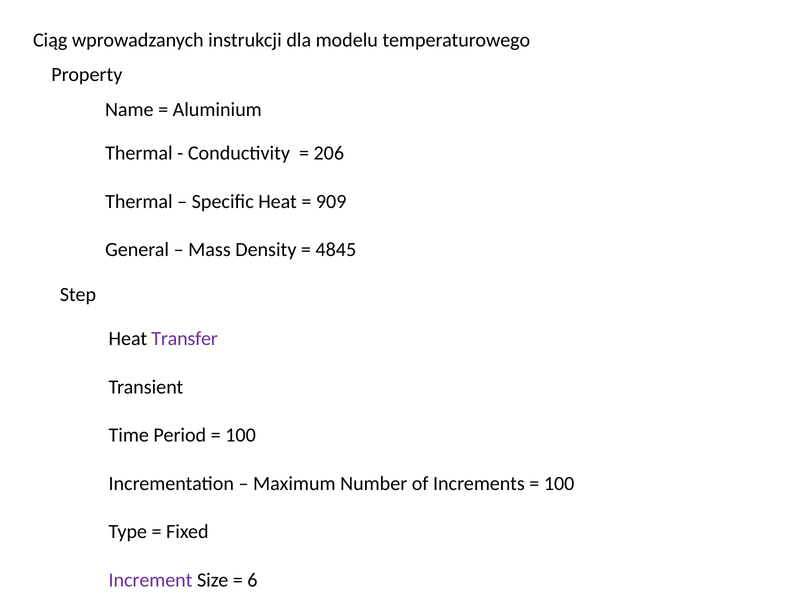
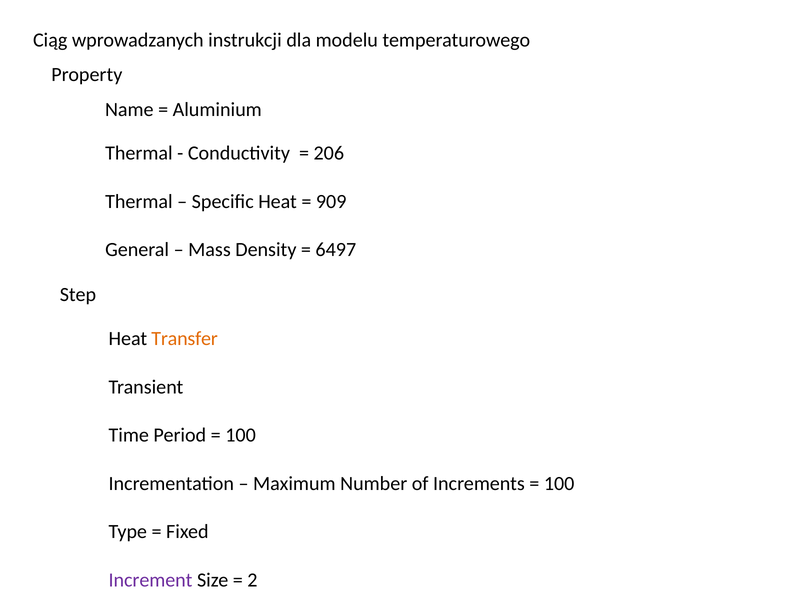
4845: 4845 -> 6497 (336, 250)
Transfer colour: purple -> orange (185, 339)
6: 6 -> 2 (252, 580)
